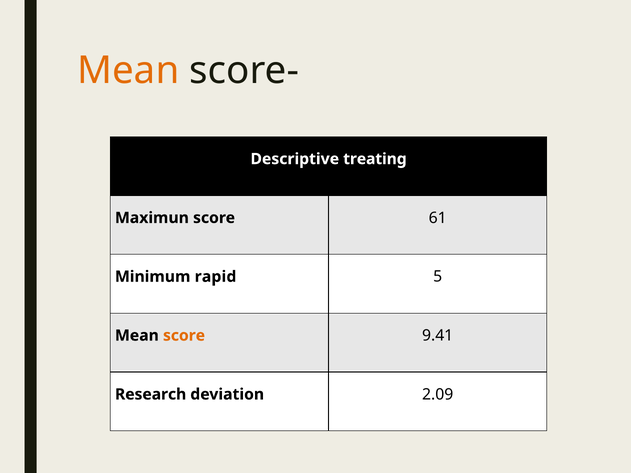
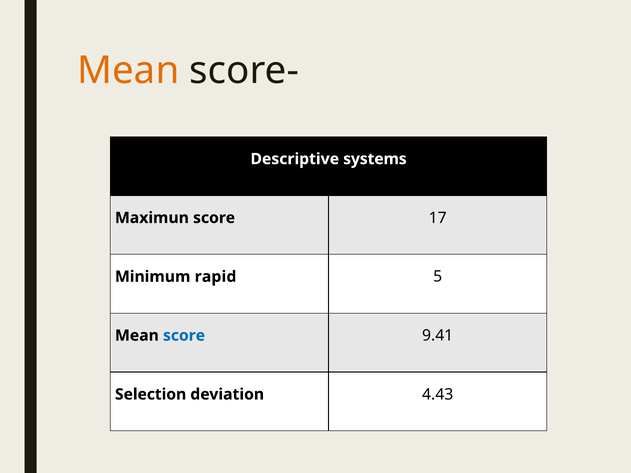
treating: treating -> systems (375, 159)
61: 61 -> 17 (438, 218)
score colour: orange -> blue (184, 336)
Research: Research -> Selection (151, 395)
2.09: 2.09 -> 4.43 (438, 395)
